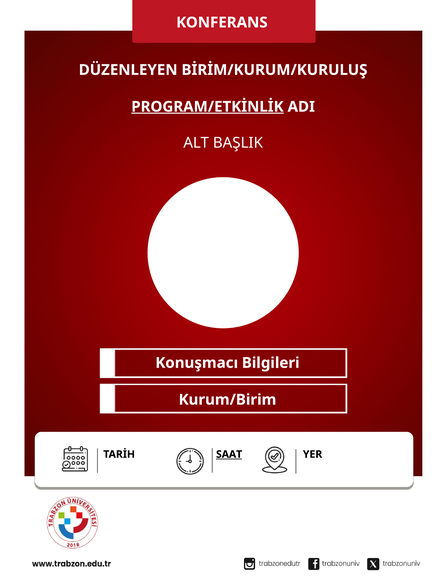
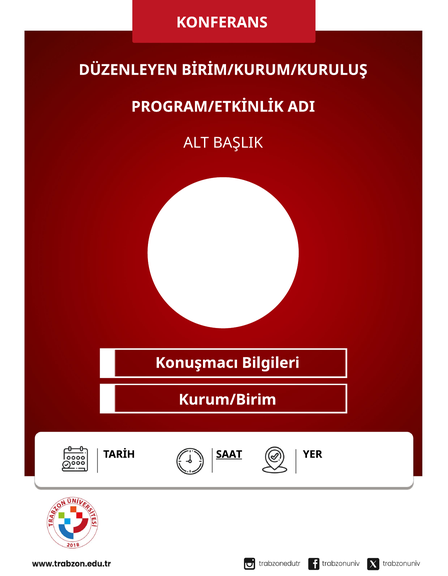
PROGRAM/ETKİNLİK underline: present -> none (207, 107)
